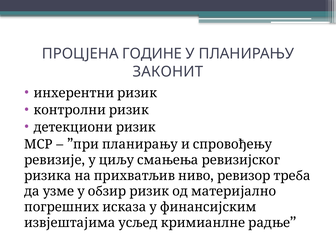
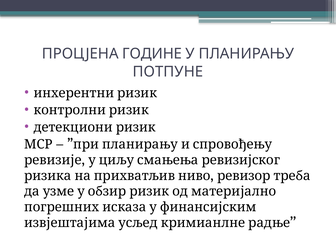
ЗАКОНИТ: ЗАКОНИТ -> ПОТПУНЕ (168, 72)
